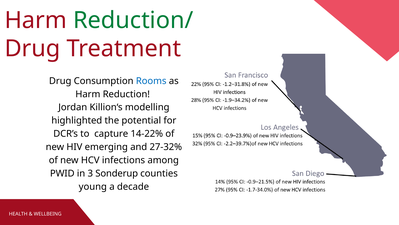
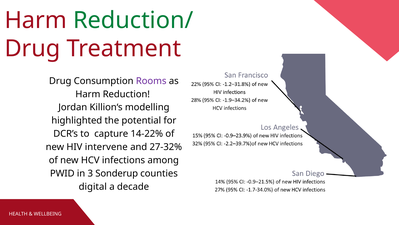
Rooms colour: blue -> purple (151, 81)
emerging: emerging -> intervene (106, 147)
young: young -> digital (93, 186)
